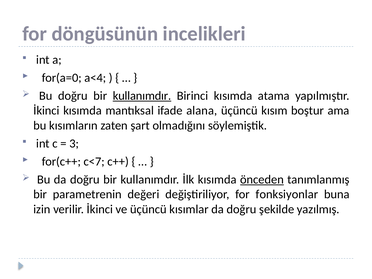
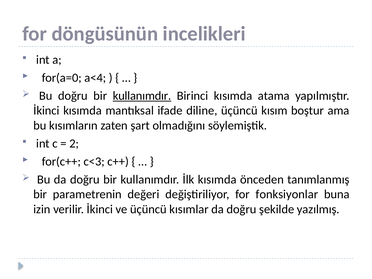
alana: alana -> diline (202, 111)
3: 3 -> 2 (74, 143)
c<7: c<7 -> c<3 (94, 161)
önceden underline: present -> none (262, 179)
